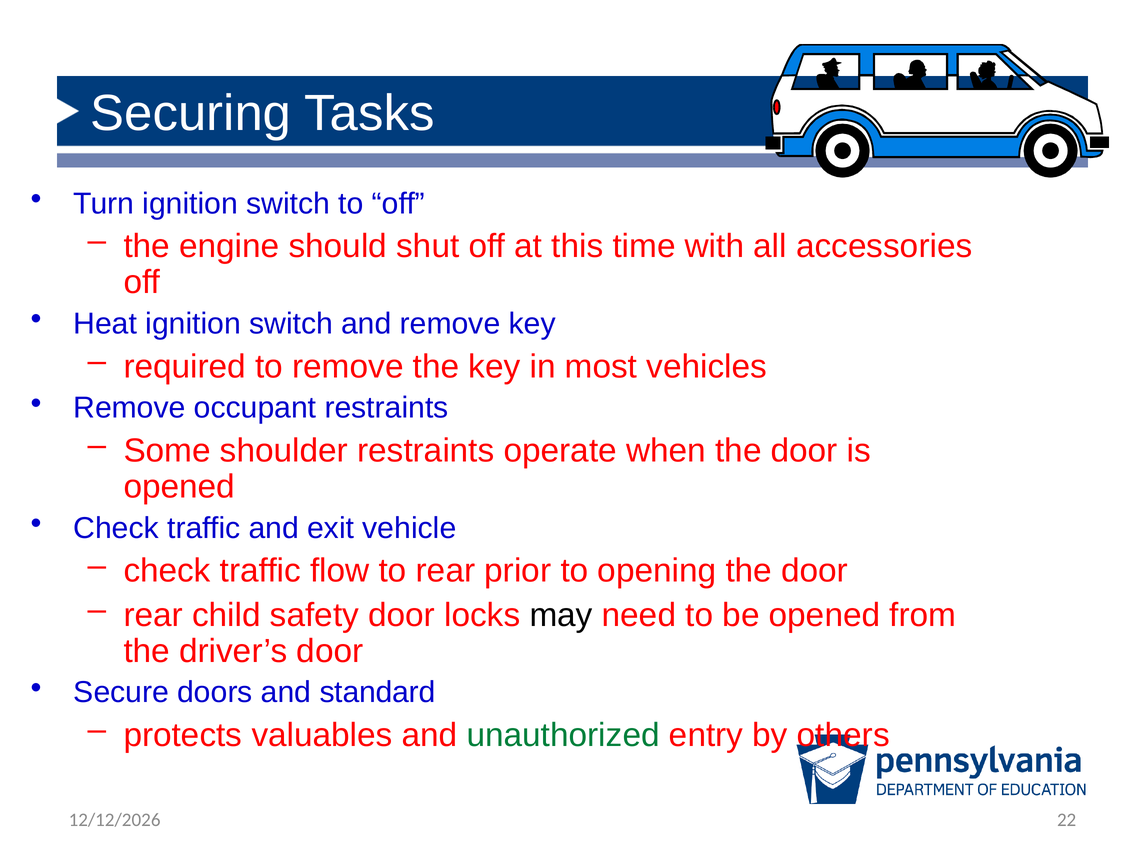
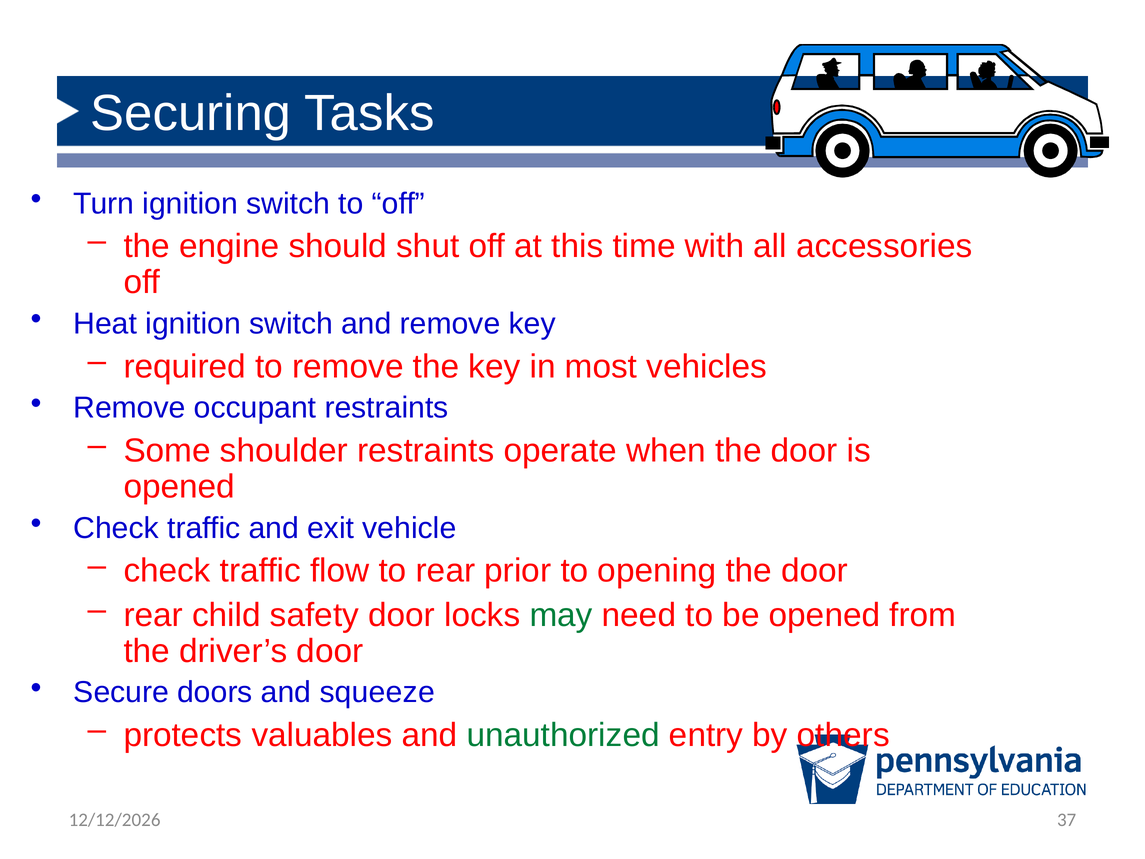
may colour: black -> green (561, 615)
standard: standard -> squeeze (377, 692)
22: 22 -> 37 (1067, 820)
